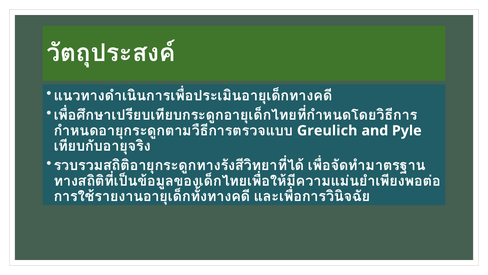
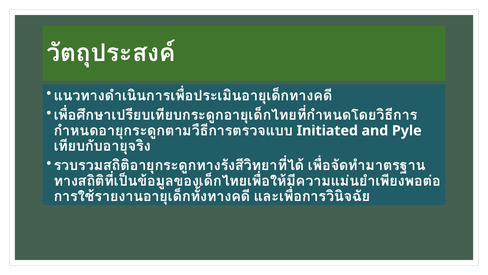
Greulich: Greulich -> Initiated (327, 130)
